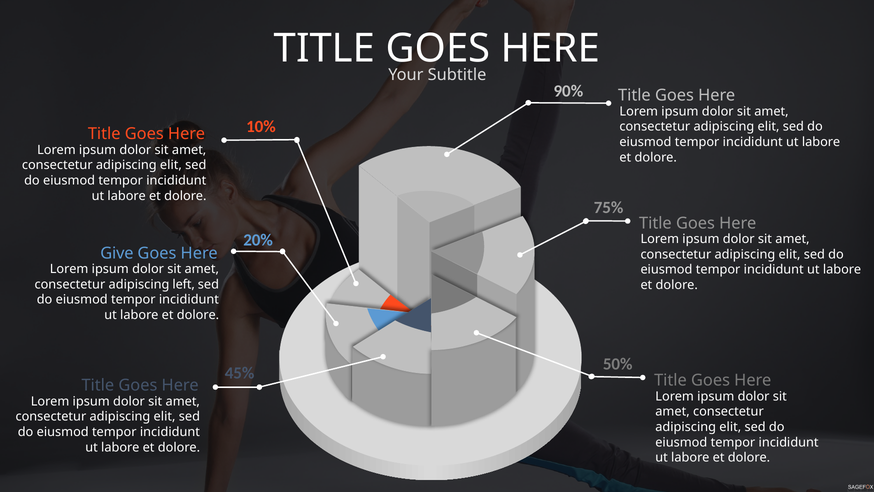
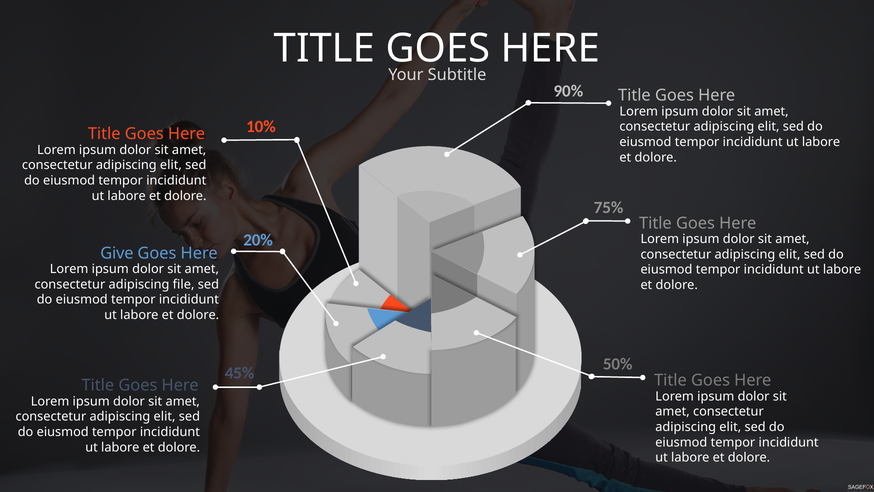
left: left -> file (184, 284)
